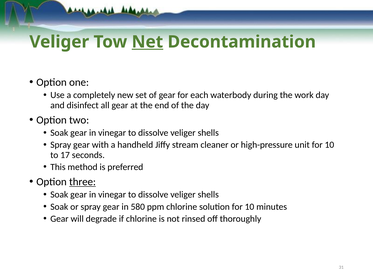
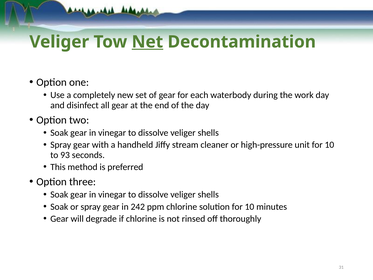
17: 17 -> 93 (65, 155)
three underline: present -> none (83, 182)
580: 580 -> 242 (138, 206)
